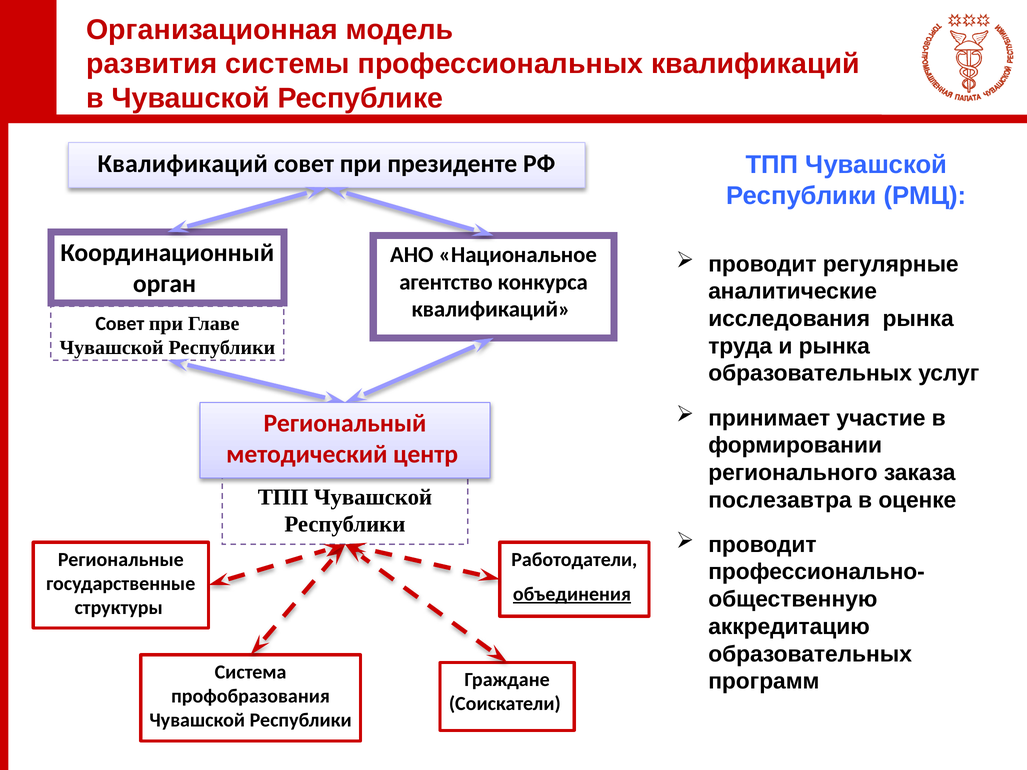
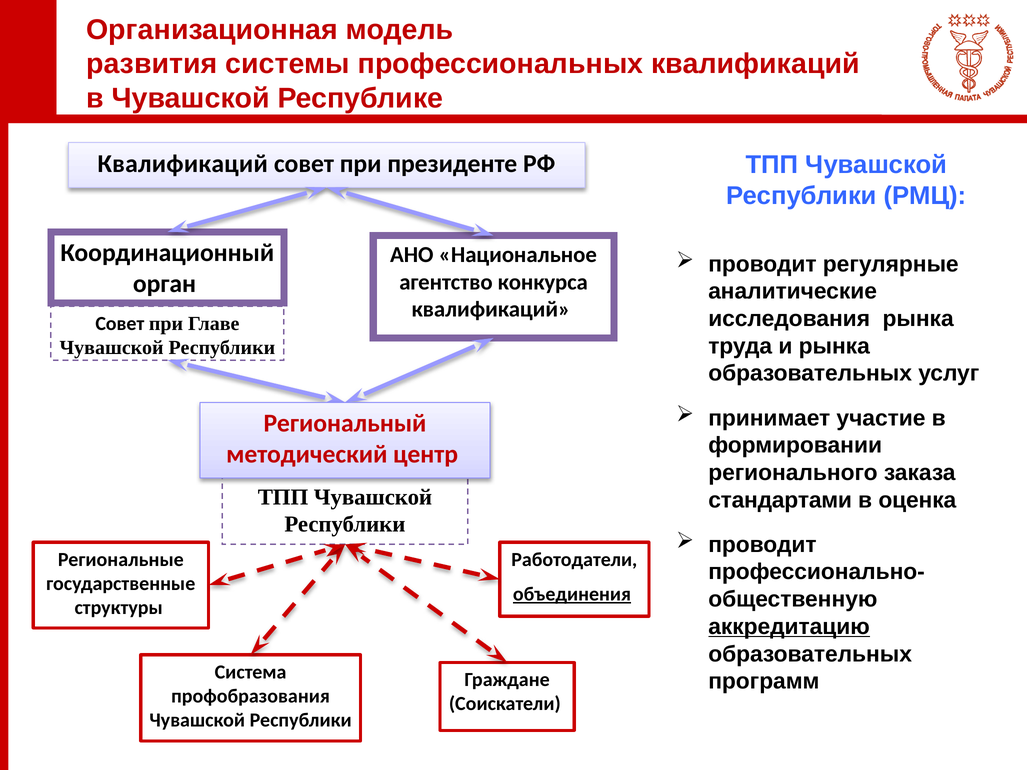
послезавтра: послезавтра -> стандартами (780, 500)
оценке: оценке -> оценка (917, 500)
аккредитацию underline: none -> present (789, 627)
